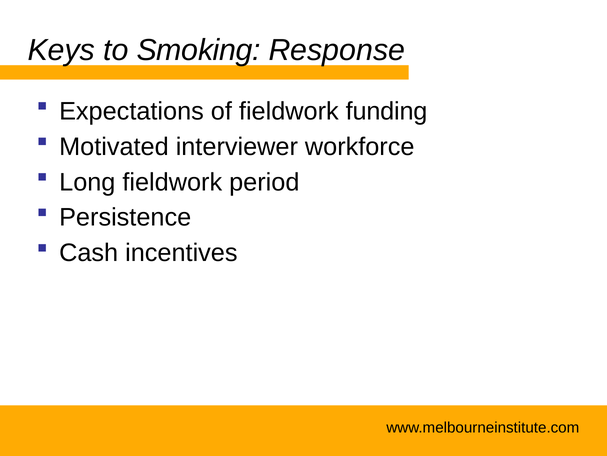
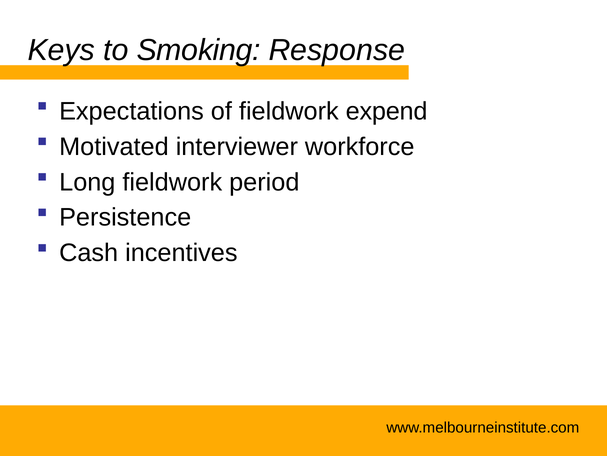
funding: funding -> expend (387, 111)
